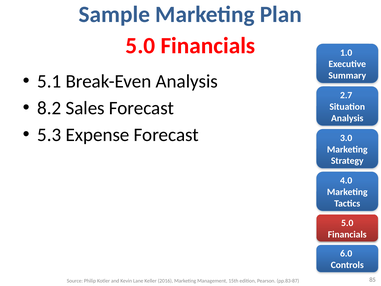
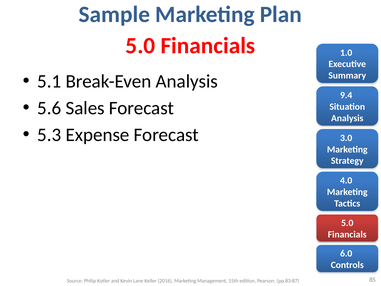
2.7: 2.7 -> 9.4 (346, 95)
8.2: 8.2 -> 5.6 (49, 108)
